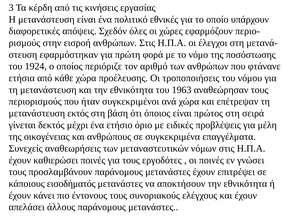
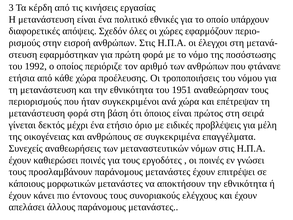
1924: 1924 -> 1992 (36, 66)
1963: 1963 -> 1951 (182, 90)
μετανάστευση εκτός: εκτός -> φορά (78, 113)
εισοδήματός: εισοδήματός -> μορφωτικών (71, 183)
